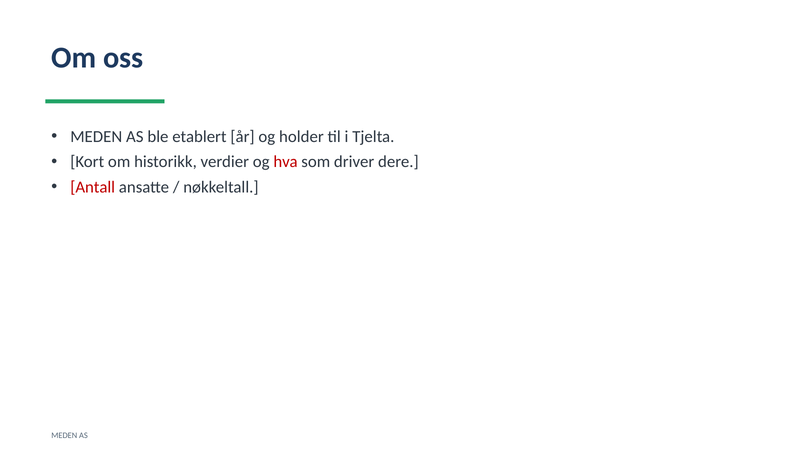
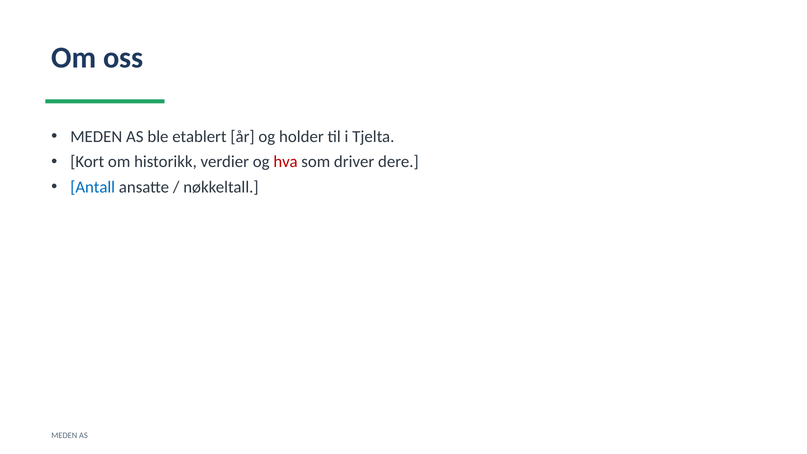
Antall colour: red -> blue (93, 187)
